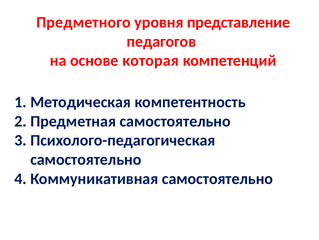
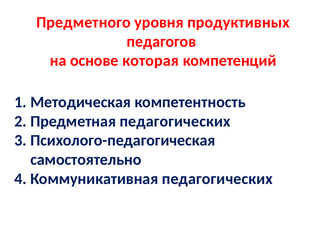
представление: представление -> продуктивных (238, 22)
самостоятельно: самостоятельно -> педагогических (175, 121)
самостоятельно: самостоятельно -> педагогических (217, 178)
